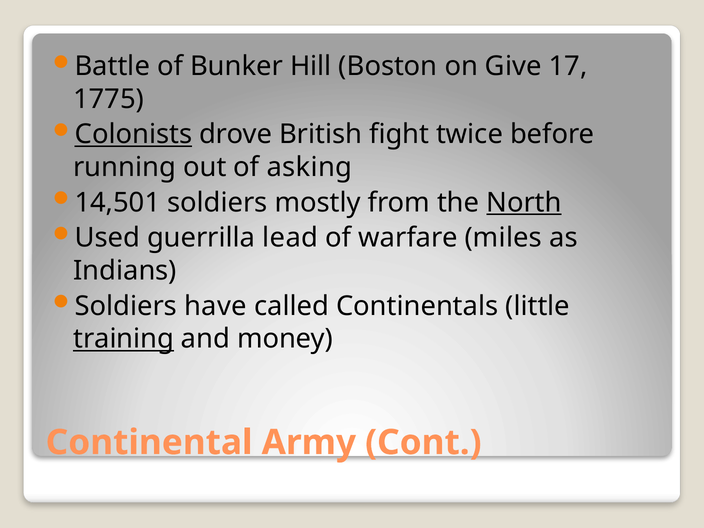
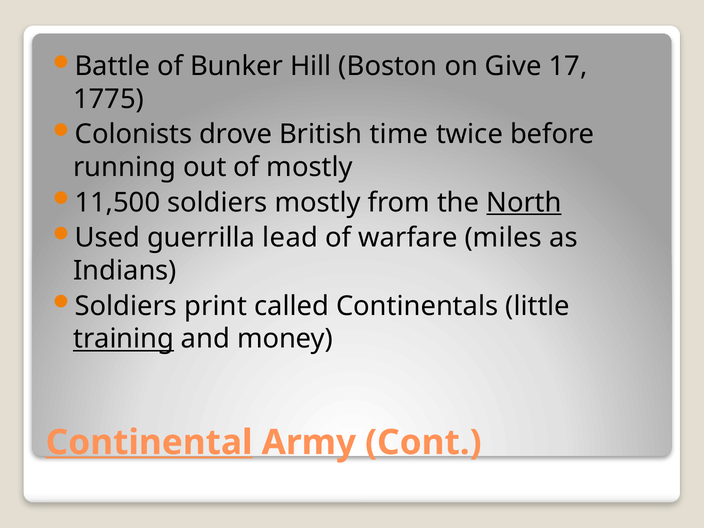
Colonists underline: present -> none (133, 134)
fight: fight -> time (399, 134)
of asking: asking -> mostly (310, 167)
14,501: 14,501 -> 11,500 (117, 203)
have: have -> print (215, 306)
Continental underline: none -> present (149, 442)
